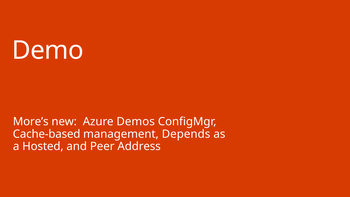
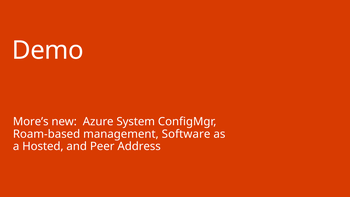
Demos: Demos -> System (136, 122)
Cache-based: Cache-based -> Roam-based (47, 134)
Depends: Depends -> Software (186, 134)
